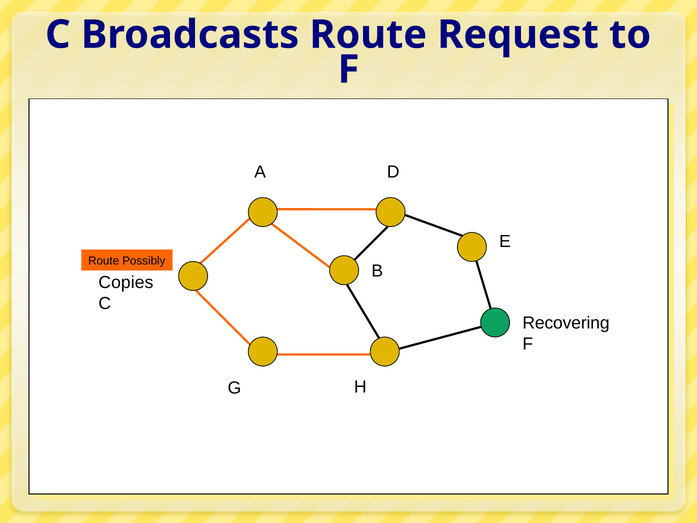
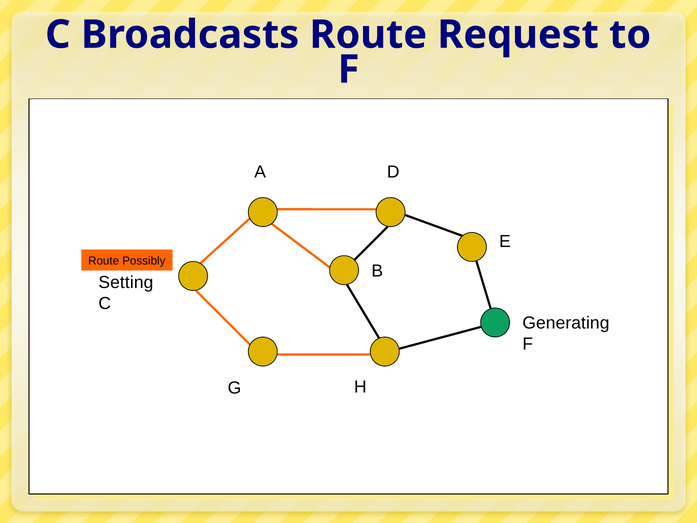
Copies: Copies -> Setting (126, 282)
Recovering: Recovering -> Generating (566, 323)
